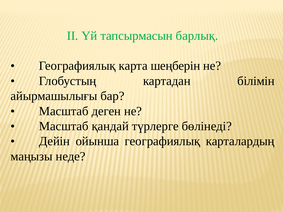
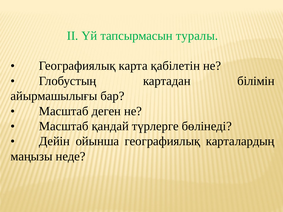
барлық: барлық -> туралы (197, 36)
шеңберін: шеңберін -> қабілетін (175, 66)
